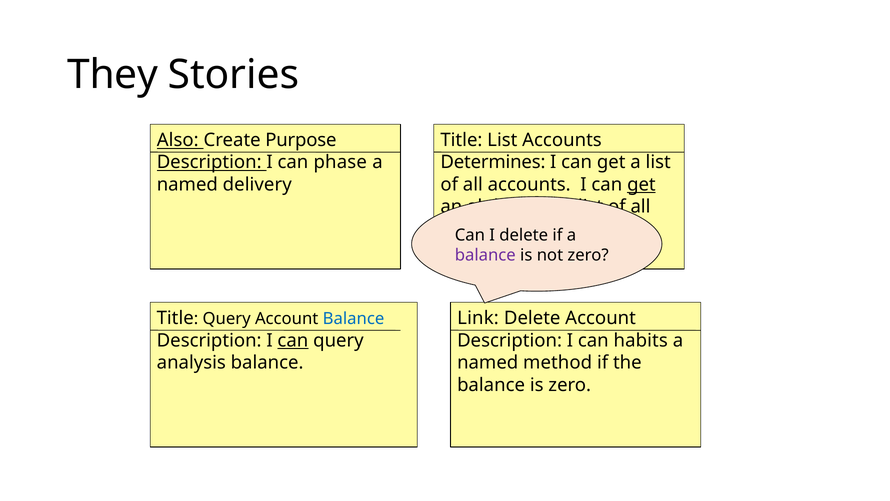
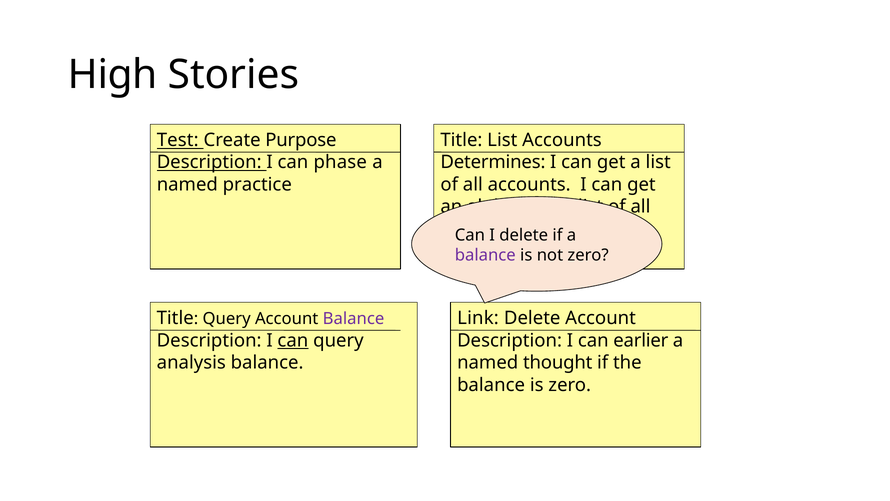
They: They -> High (113, 75)
Also: Also -> Test (178, 140)
delivery: delivery -> practice (257, 184)
get underline: present -> none (641, 184)
Balance colour: blue -> purple (354, 318)
habits: habits -> earlier (641, 340)
method: method -> thought (558, 362)
